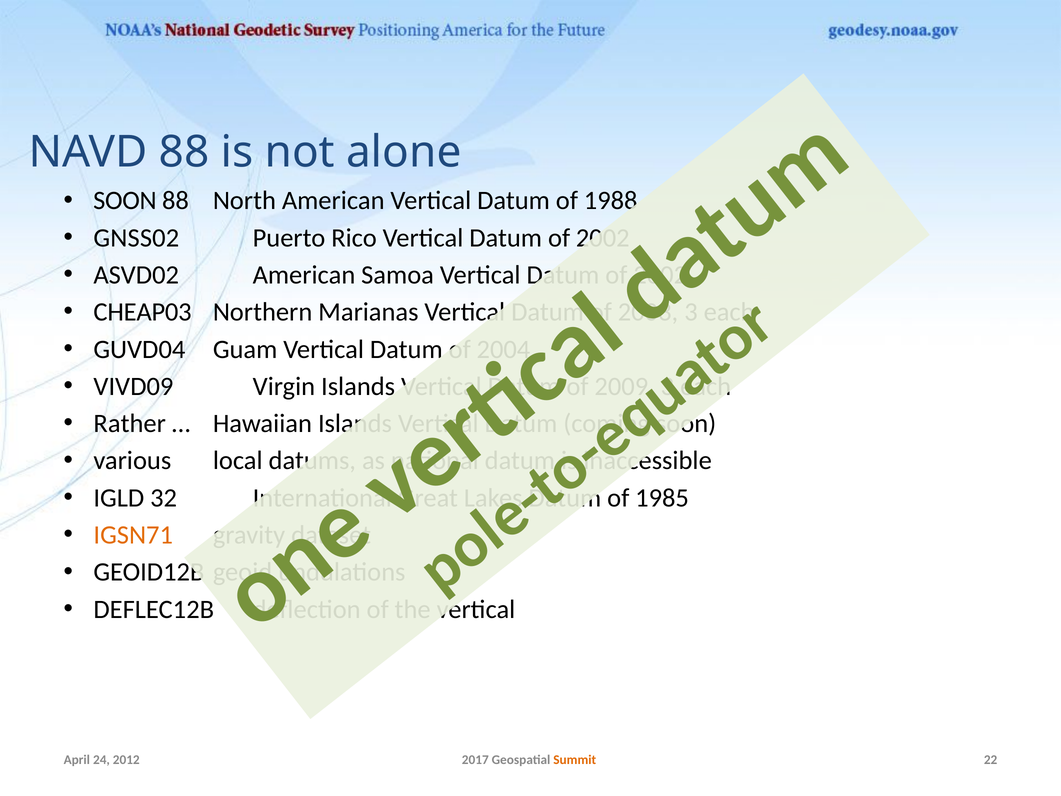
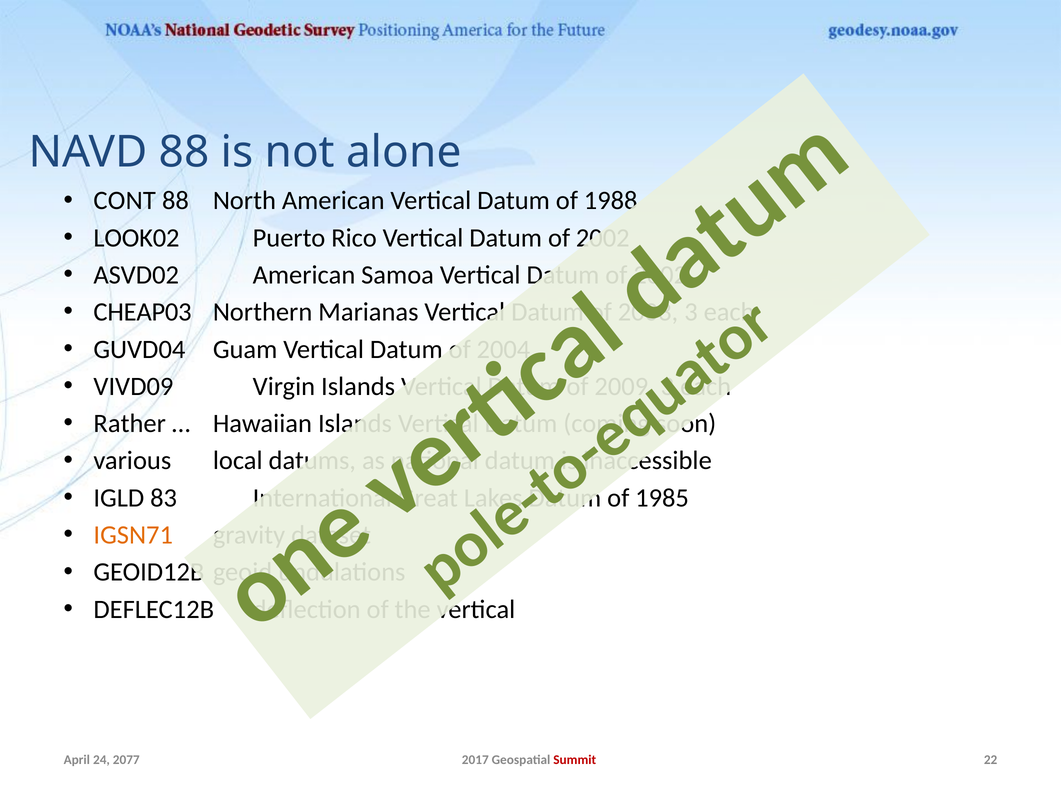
SOON: SOON -> CONT (125, 201)
GNSS02: GNSS02 -> LOOK02 (136, 238)
32: 32 -> 83 (164, 498)
2012: 2012 -> 2077 (126, 760)
Summit colour: orange -> red (575, 760)
